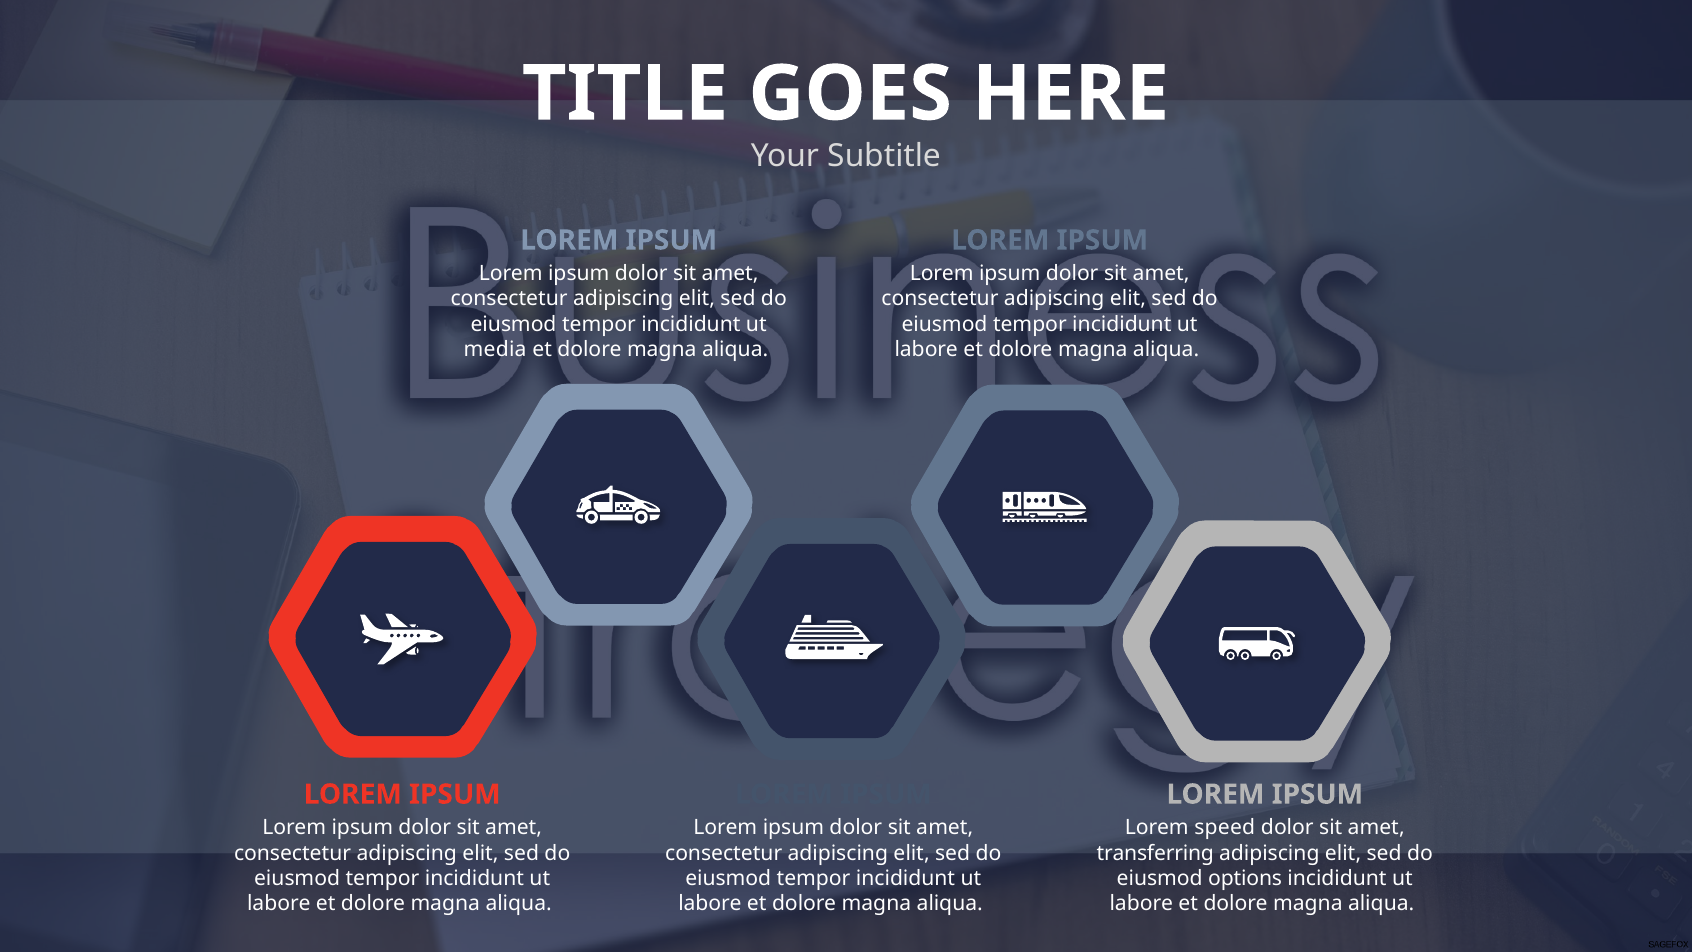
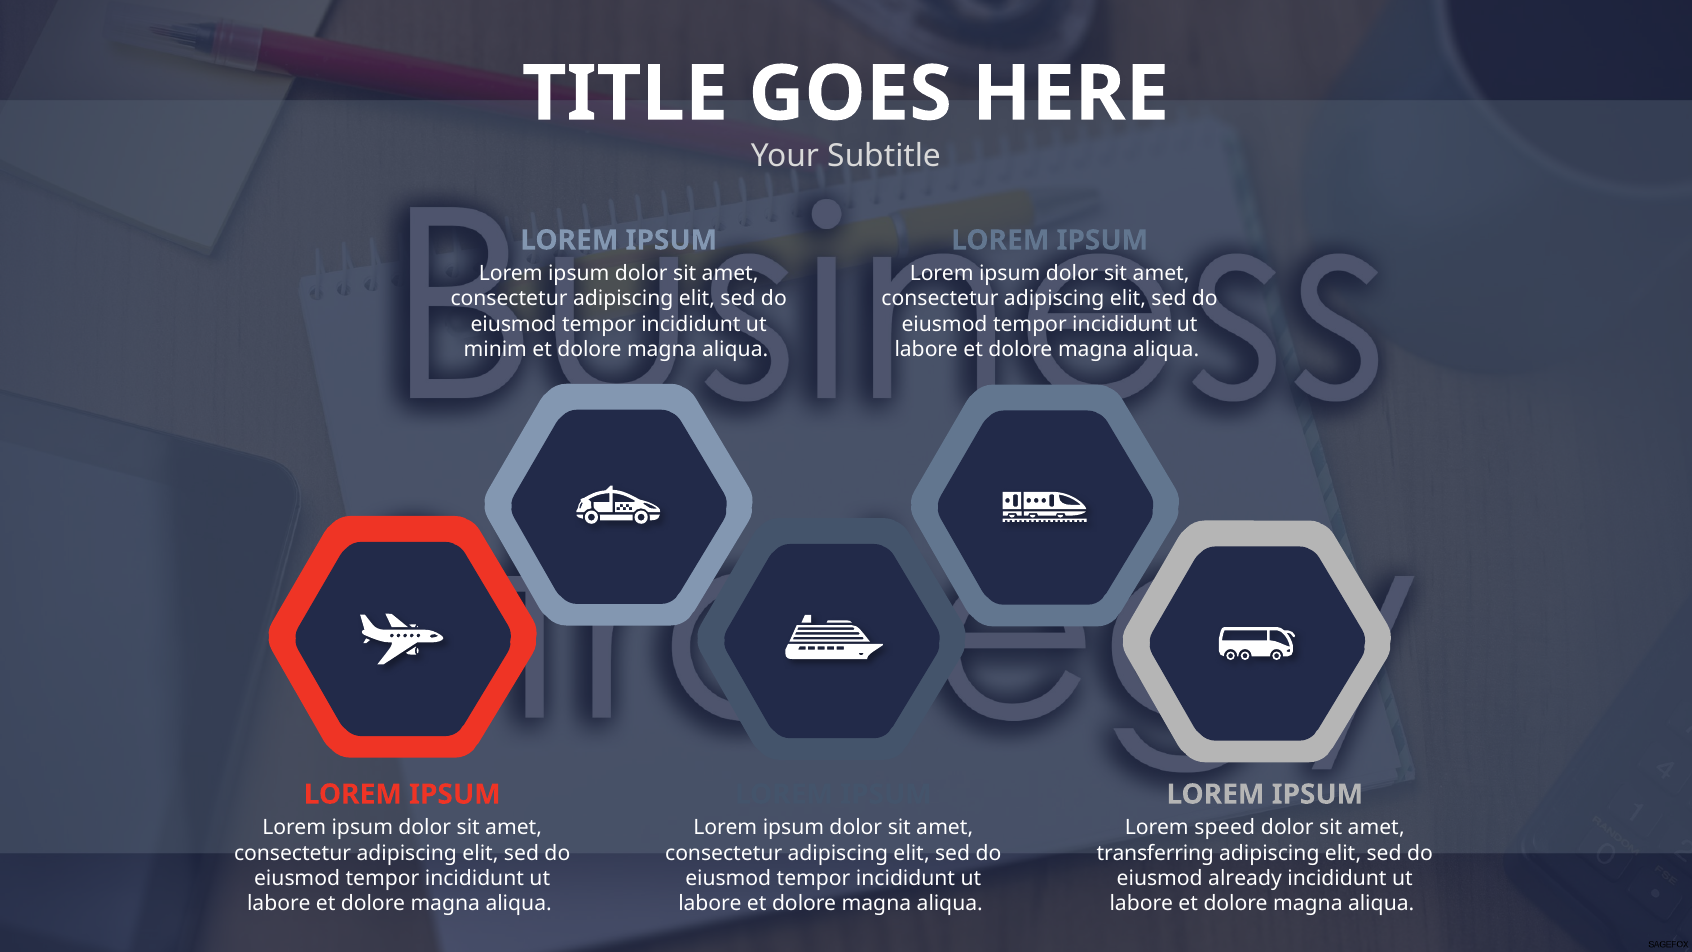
media: media -> minim (495, 350)
options: options -> already (1245, 878)
